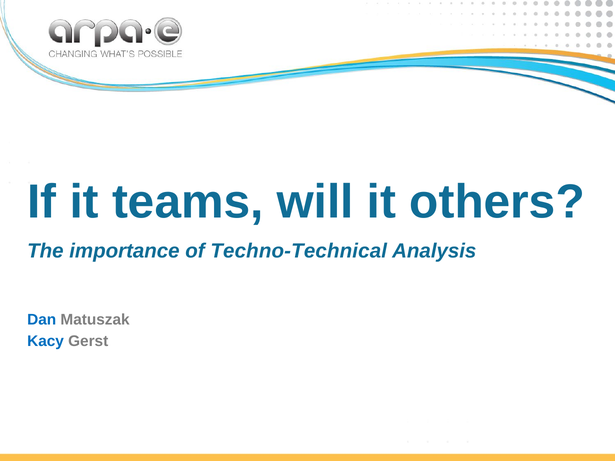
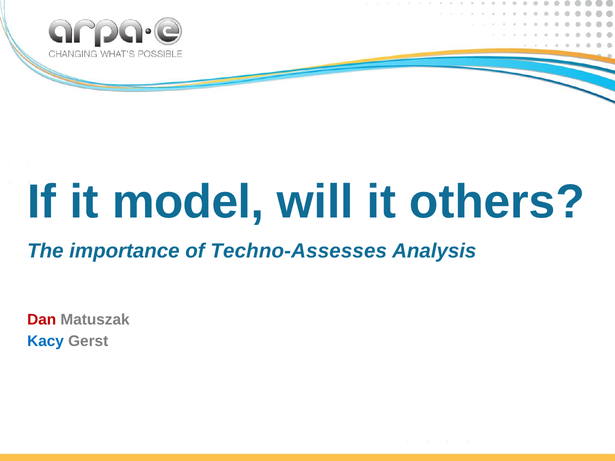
teams: teams -> model (188, 202)
Techno-Technical: Techno-Technical -> Techno-Assesses (299, 251)
Dan colour: blue -> red (42, 320)
